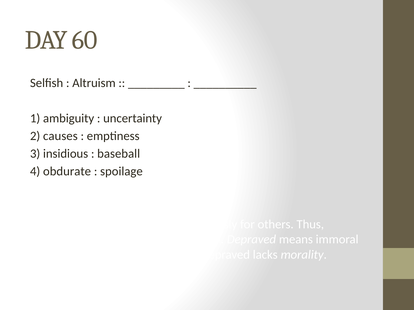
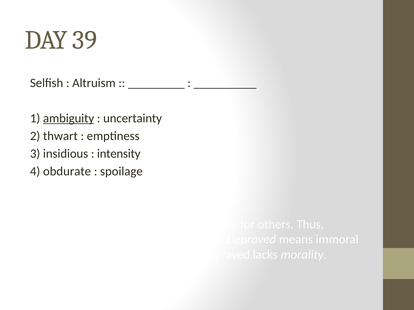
60: 60 -> 39 (85, 40)
ambiguity underline: none -> present (69, 118)
causes: causes -> thwart (60, 136)
baseball: baseball -> intensity (119, 154)
